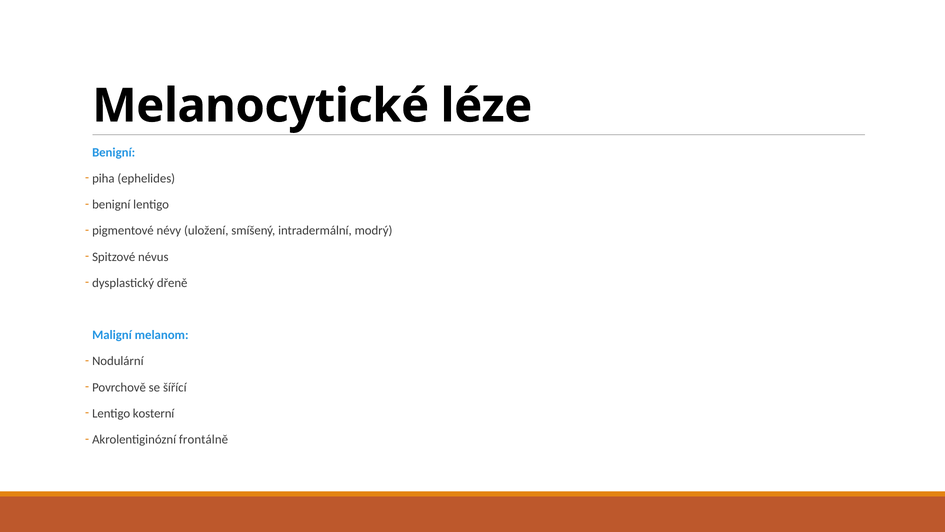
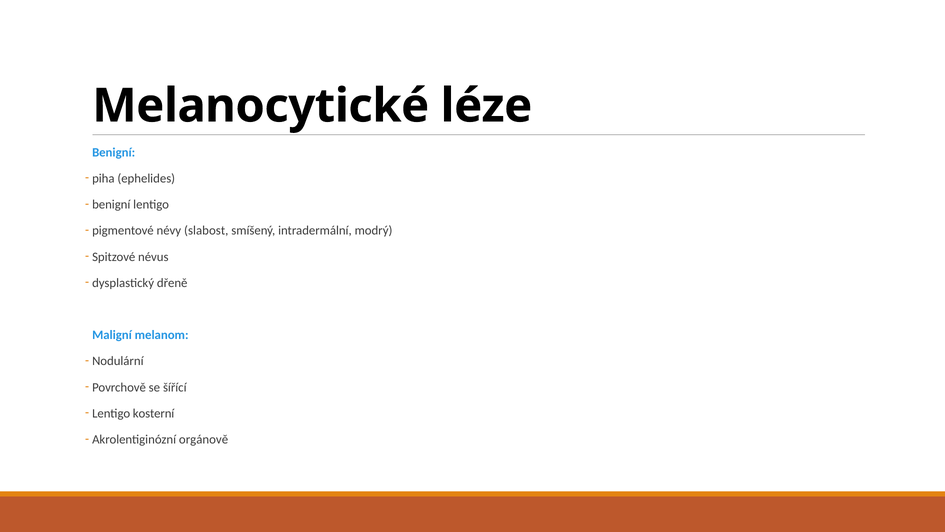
uložení: uložení -> slabost (206, 230)
frontálně: frontálně -> orgánově (204, 439)
